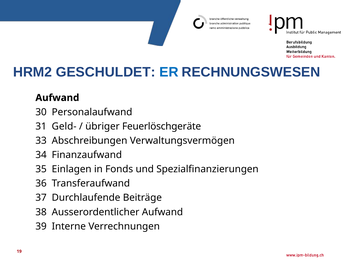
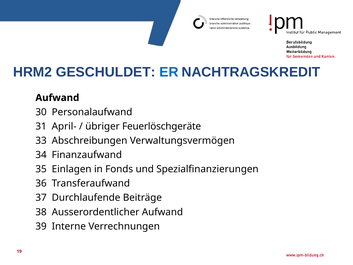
RECHNUNGSWESEN: RECHNUNGSWESEN -> NACHTRAGSKREDIT (251, 72)
Geld-: Geld- -> April- (64, 126)
